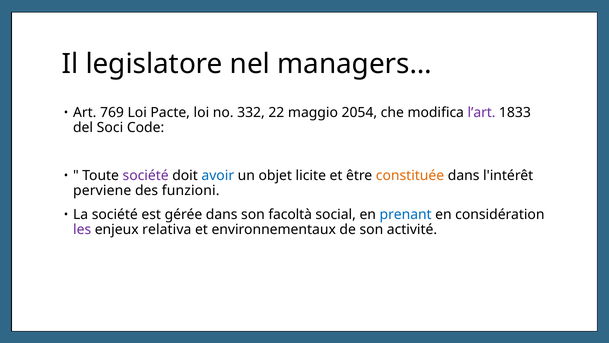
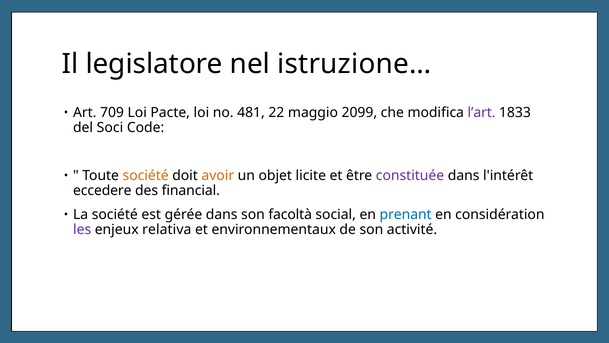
managers…: managers… -> istruzione… (354, 64)
769: 769 -> 709 (112, 112)
332: 332 -> 481 (251, 112)
2054: 2054 -> 2099 (359, 112)
société colour: purple -> orange (146, 175)
avoir colour: blue -> orange (218, 175)
constituée colour: orange -> purple (410, 175)
perviene: perviene -> eccedere (102, 190)
funzioni: funzioni -> financial (191, 190)
